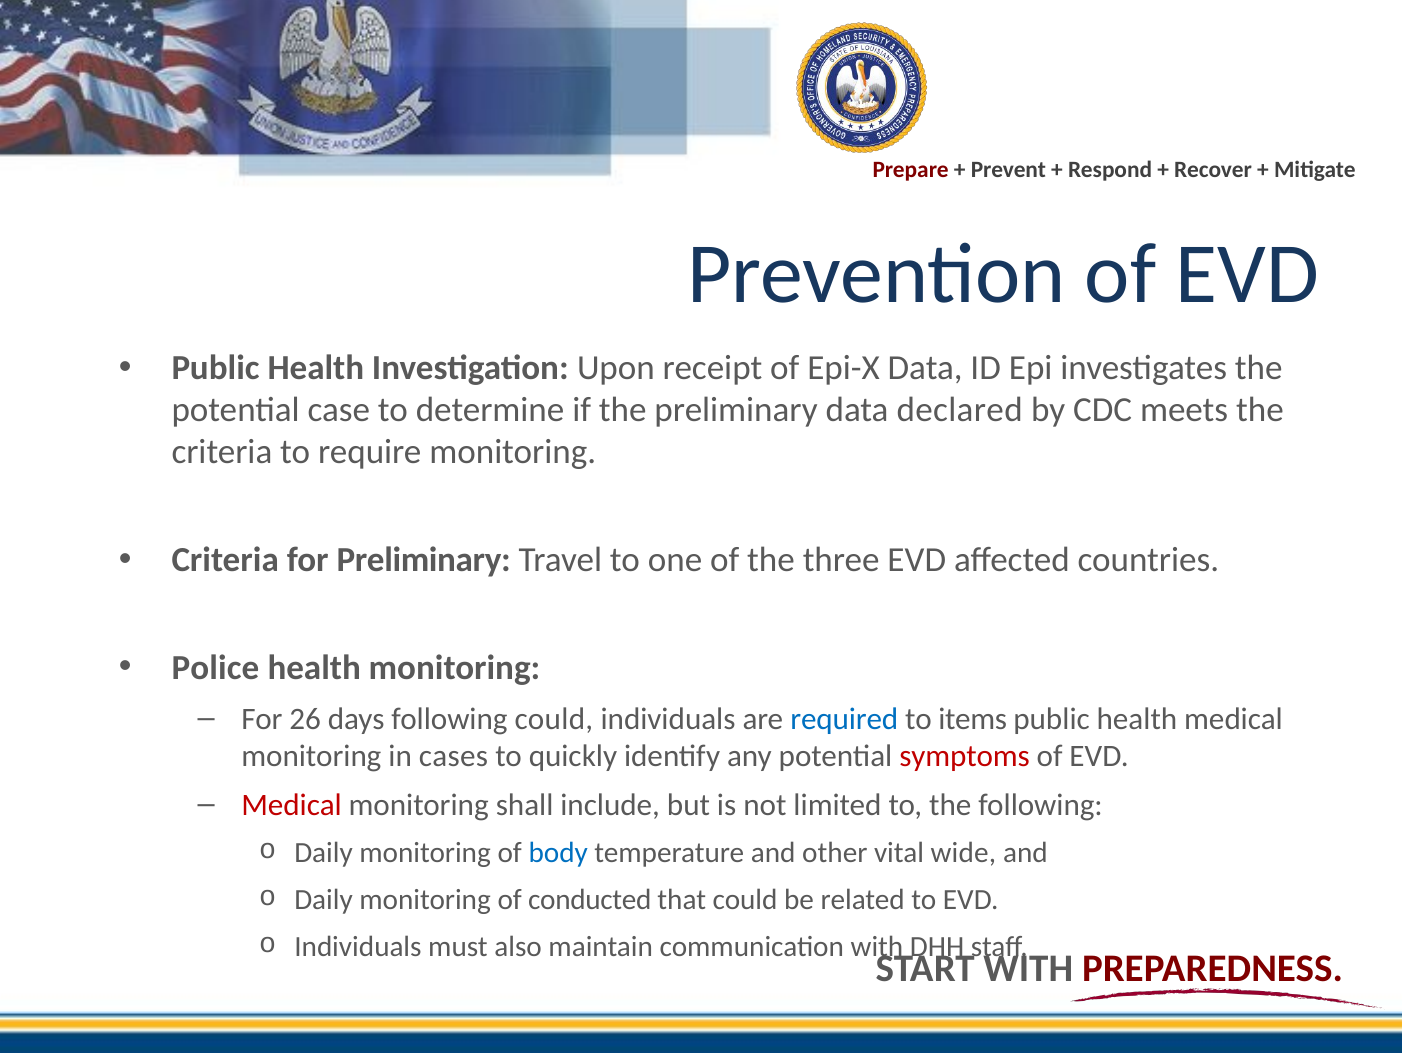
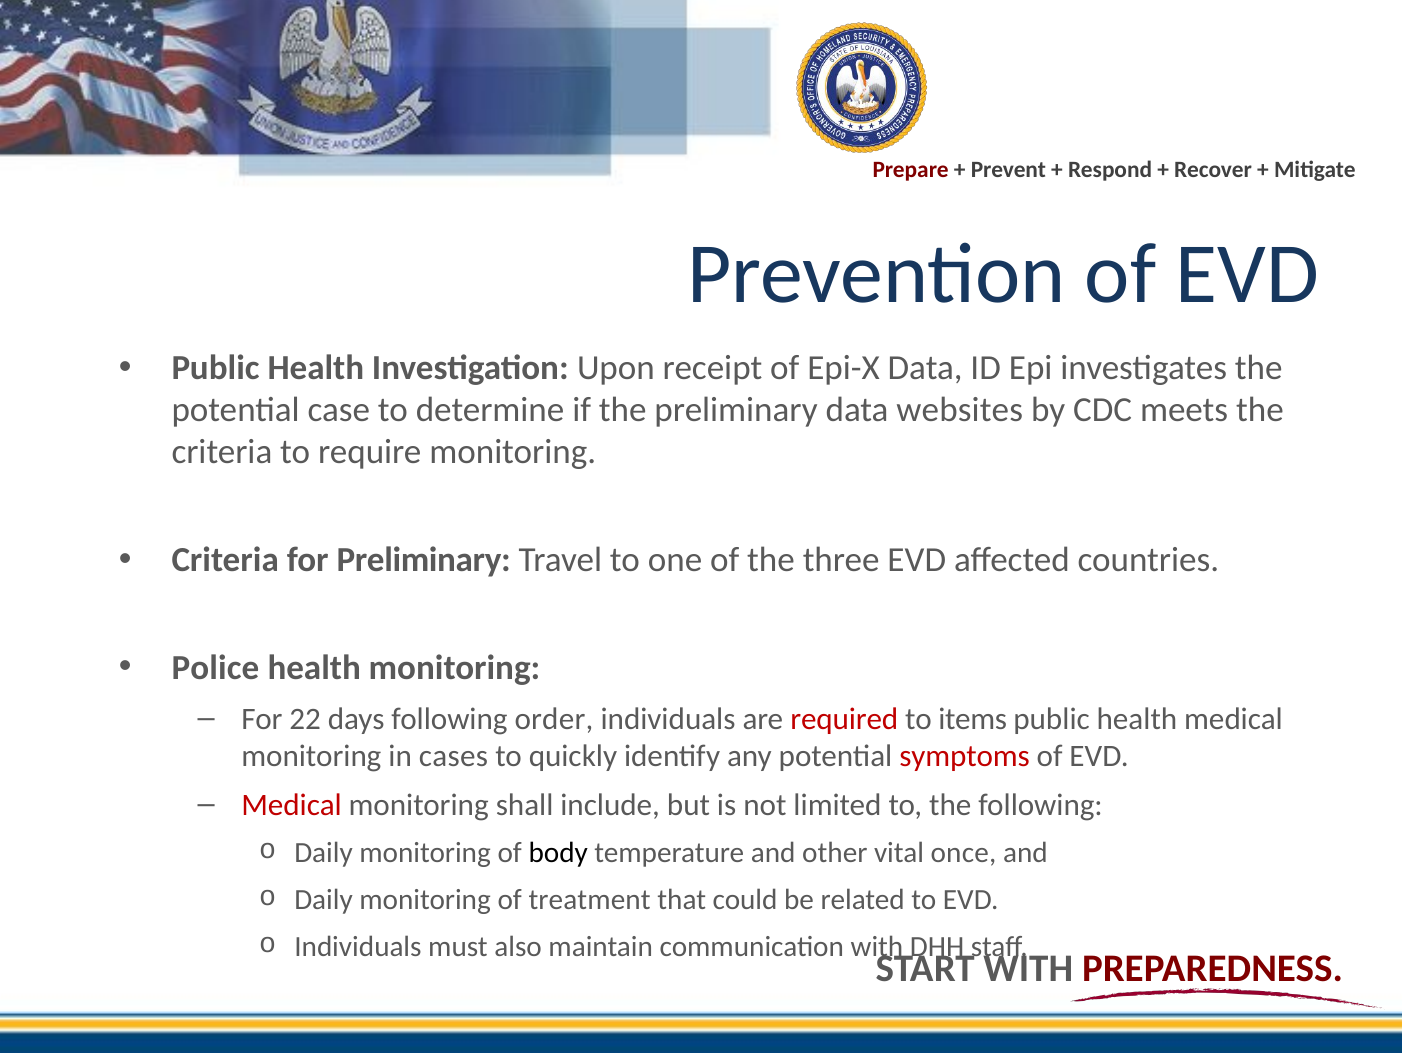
declared: declared -> websites (960, 410)
26: 26 -> 22 (305, 719)
following could: could -> order (554, 719)
required colour: blue -> red (844, 719)
body colour: blue -> black (558, 853)
wide: wide -> once (963, 853)
conducted: conducted -> treatment (590, 900)
